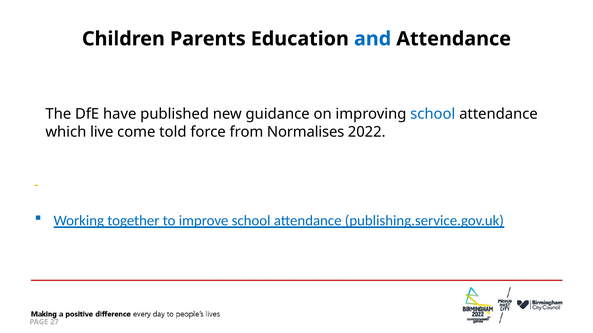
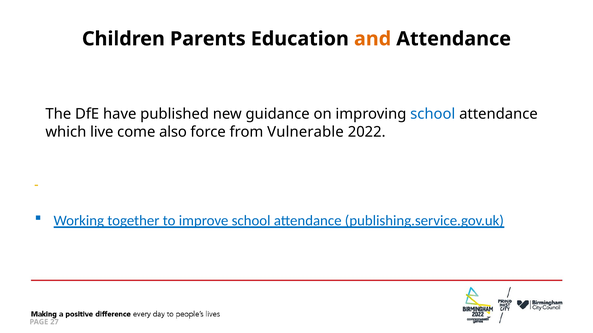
and colour: blue -> orange (373, 39)
told: told -> also (173, 132)
Normalises: Normalises -> Vulnerable (305, 132)
